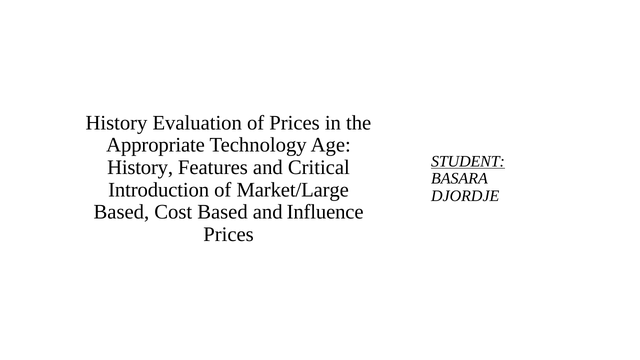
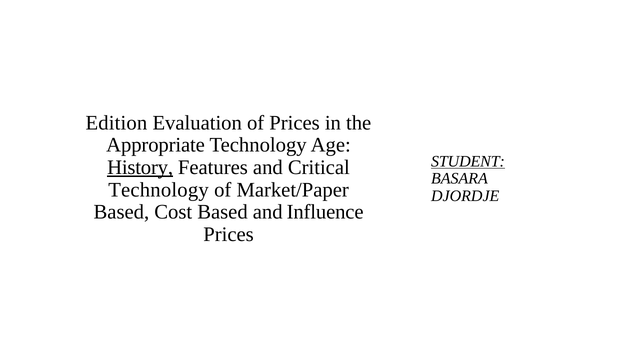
History: History -> Edition (116, 123)
History underline: none -> present (140, 167)
Introduction: Introduction -> Technology (159, 190)
Market/Large: Market/Large -> Market/Paper (293, 190)
